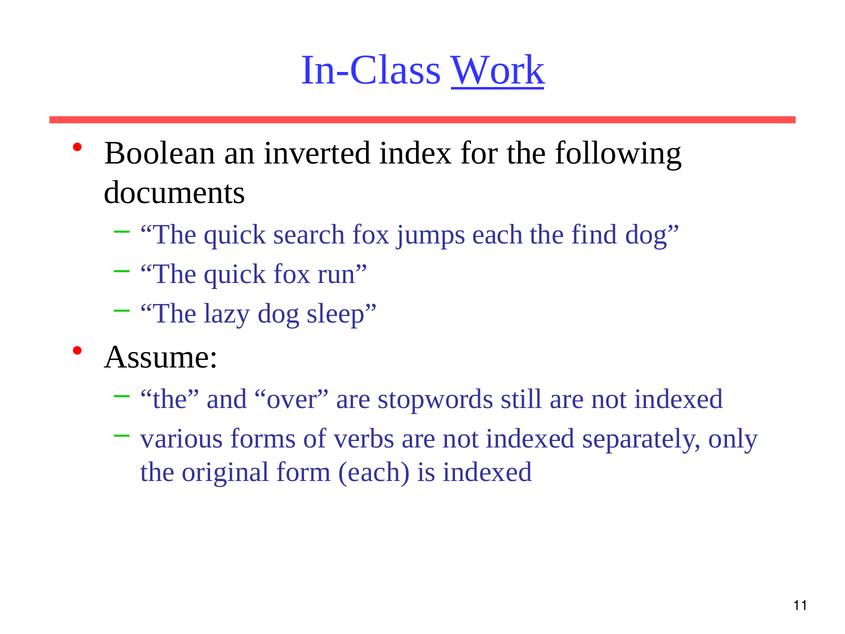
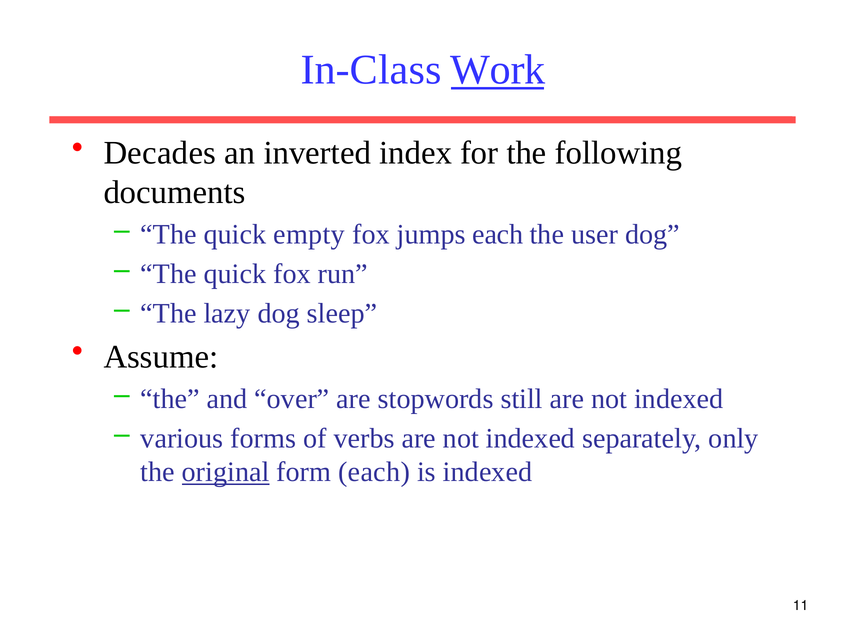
Boolean: Boolean -> Decades (160, 153)
search: search -> empty (309, 234)
find: find -> user (595, 234)
original underline: none -> present (226, 472)
